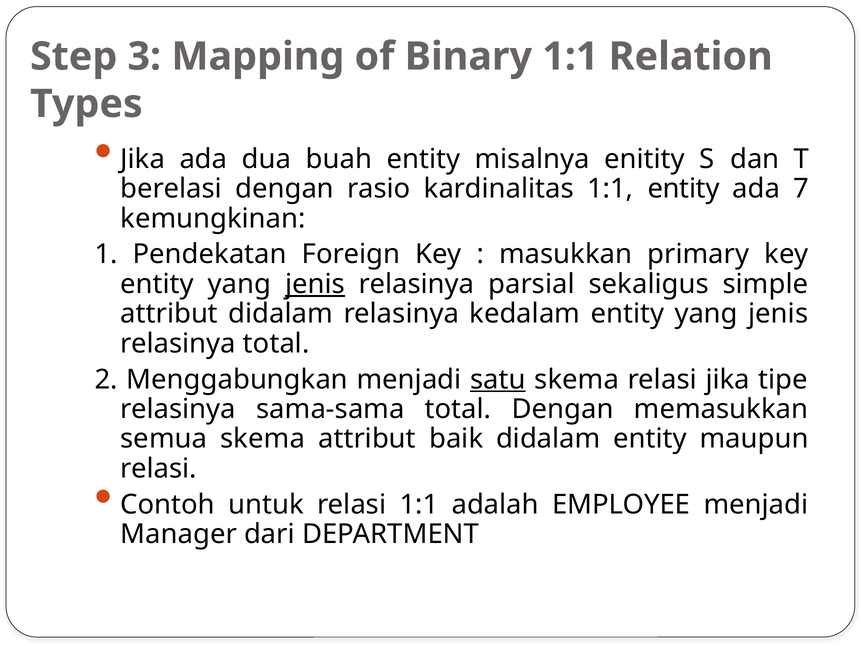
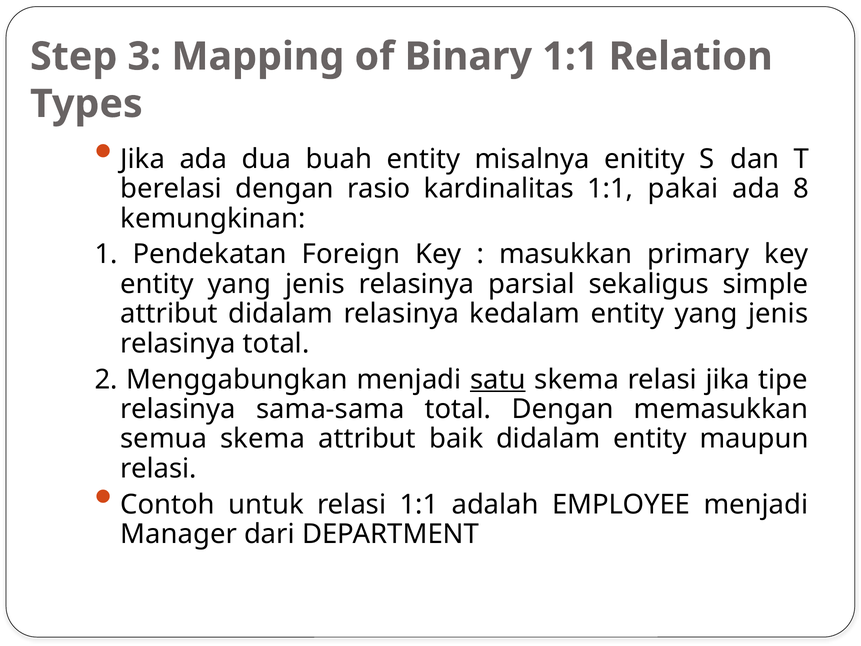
1:1 entity: entity -> pakai (683, 189)
7: 7 -> 8 (801, 189)
jenis underline: present -> none (315, 284)
